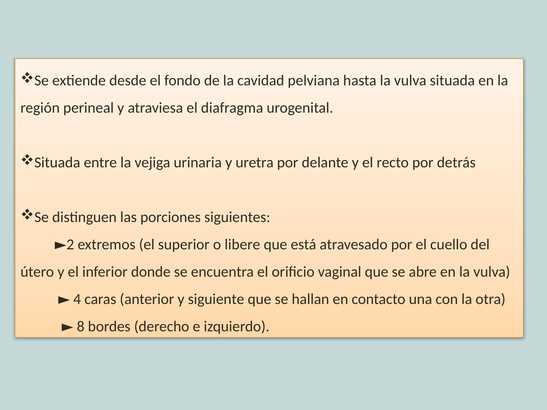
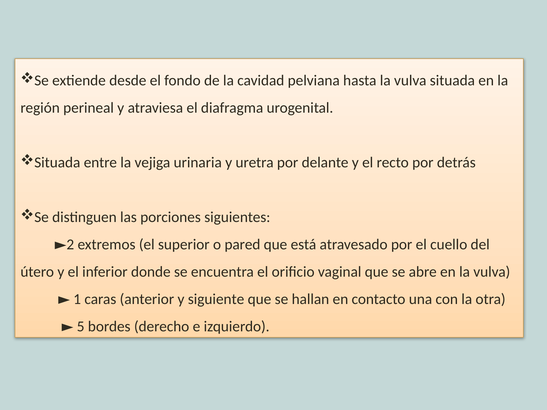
libere: libere -> pared (242, 245)
4: 4 -> 1 (77, 299)
8: 8 -> 5 (81, 327)
